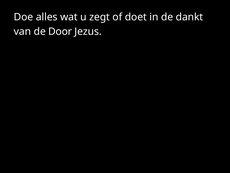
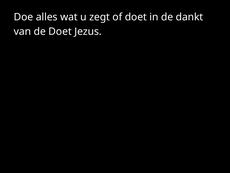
de Door: Door -> Doet (60, 31)
